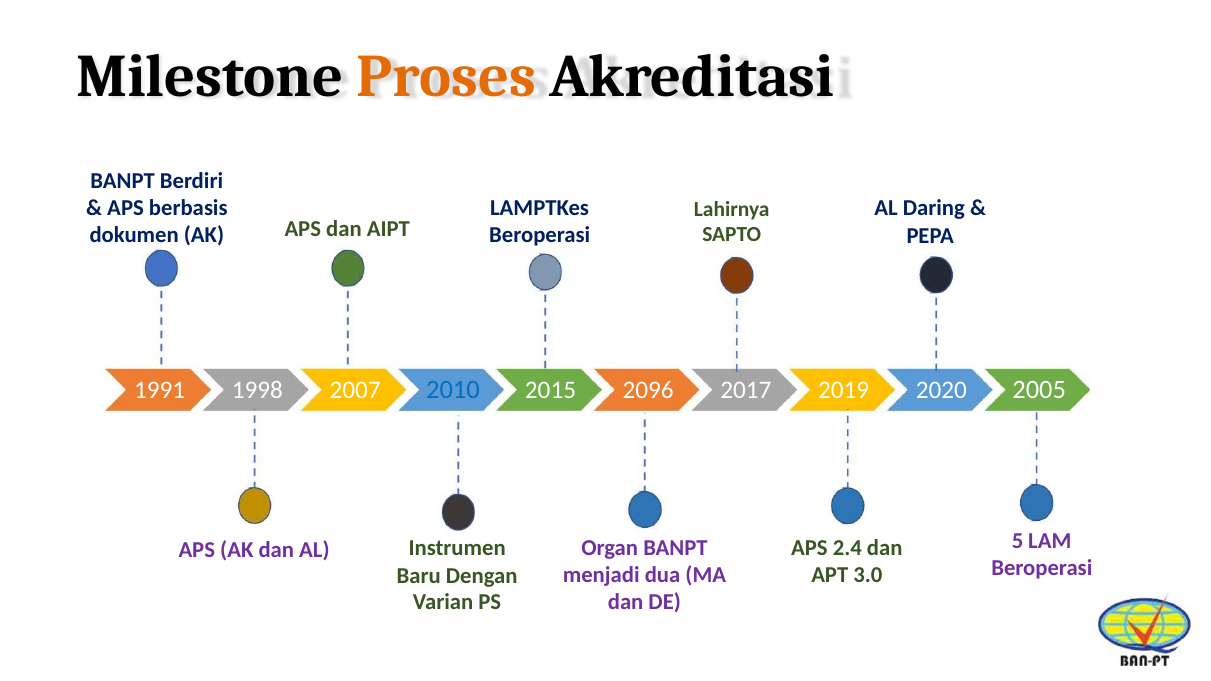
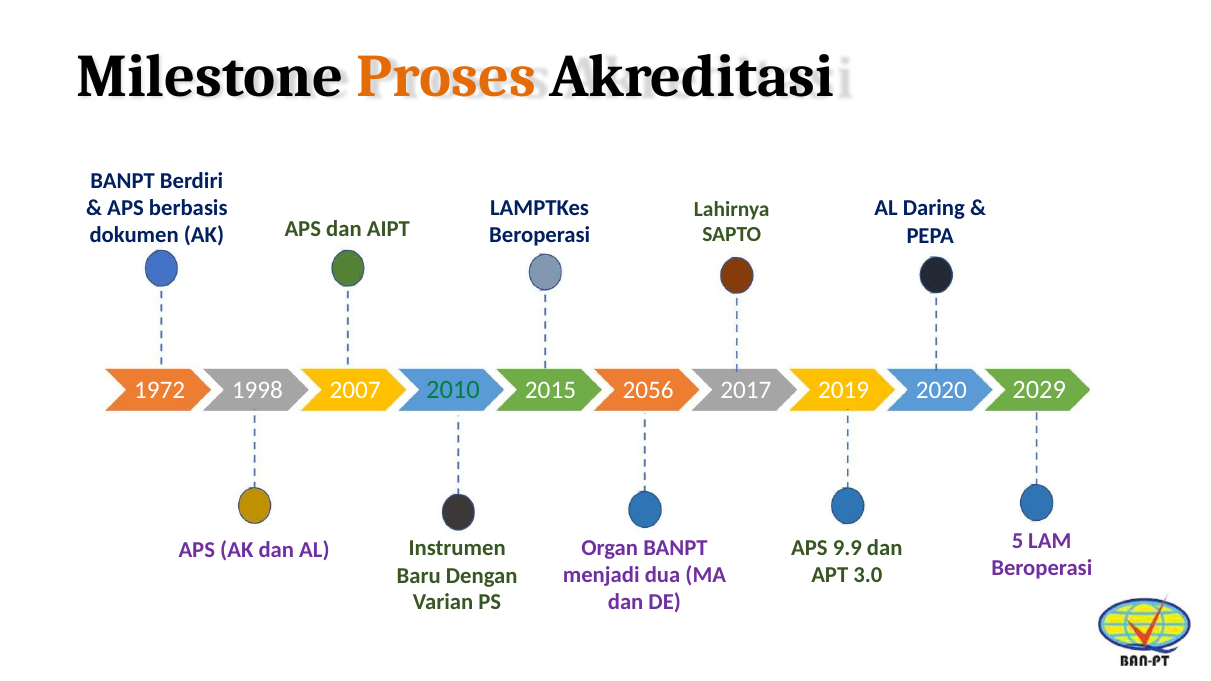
1991: 1991 -> 1972 (160, 390)
2010 colour: blue -> green (453, 390)
2096: 2096 -> 2056 (648, 390)
2005: 2005 -> 2029 (1039, 390)
2.4: 2.4 -> 9.9 (847, 548)
